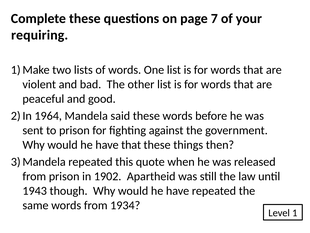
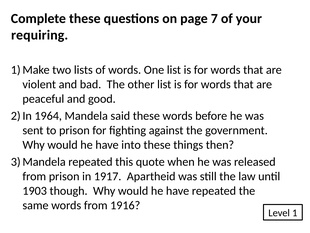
have that: that -> into (131, 145)
1902: 1902 -> 1917 (108, 176)
1943: 1943 -> 1903 (35, 190)
1934: 1934 -> 1916 (125, 205)
